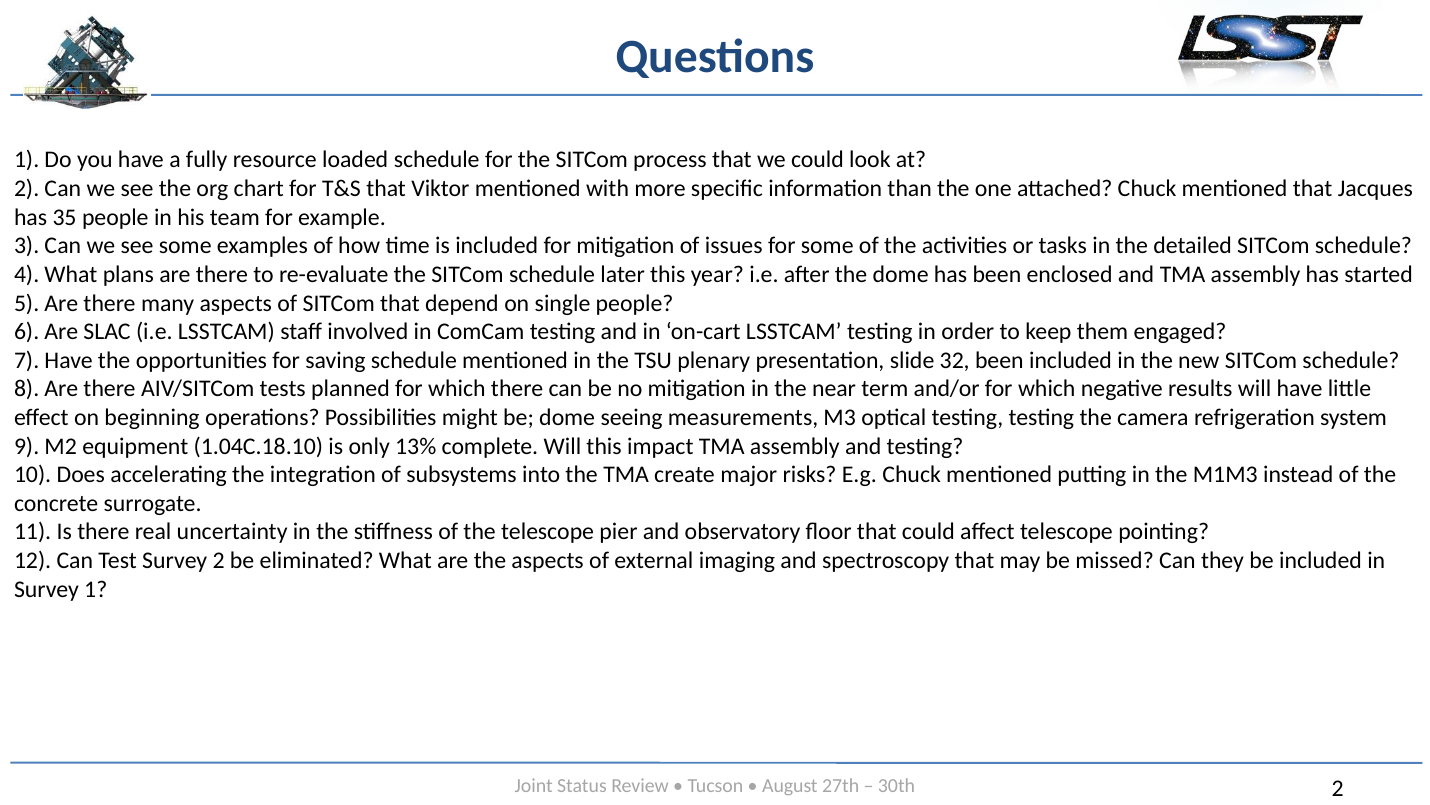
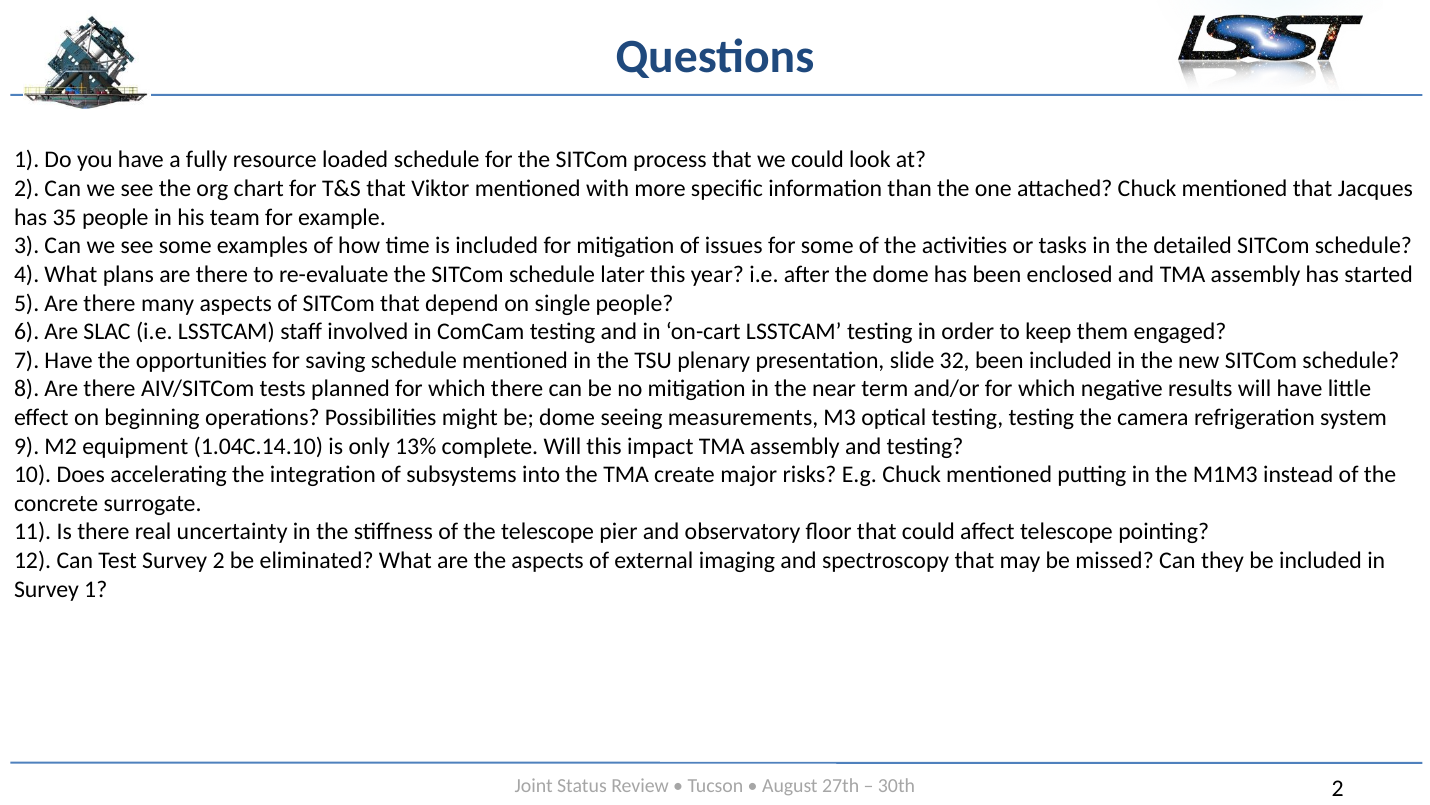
1.04C.18.10: 1.04C.18.10 -> 1.04C.14.10 (258, 446)
